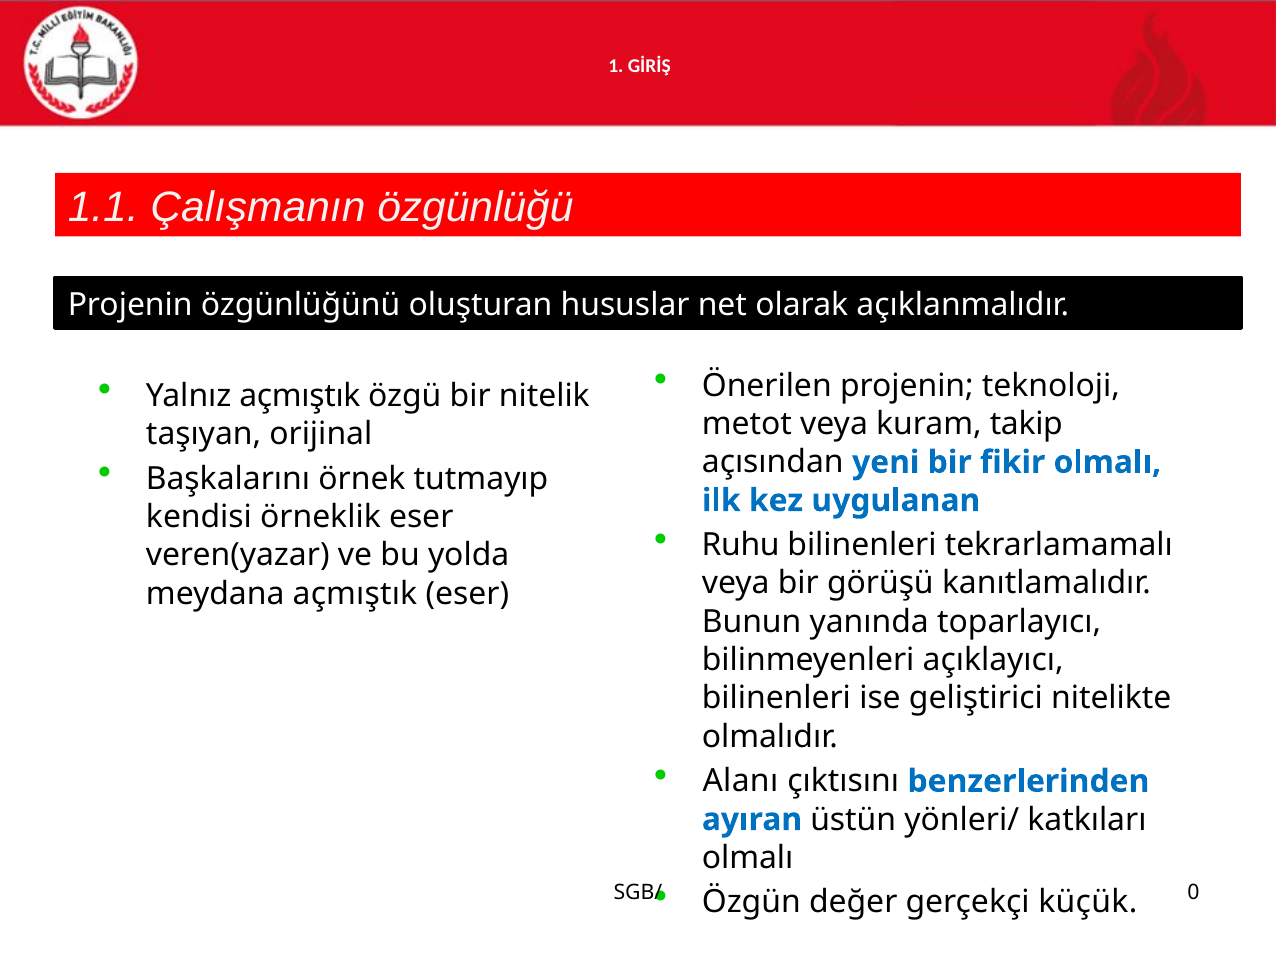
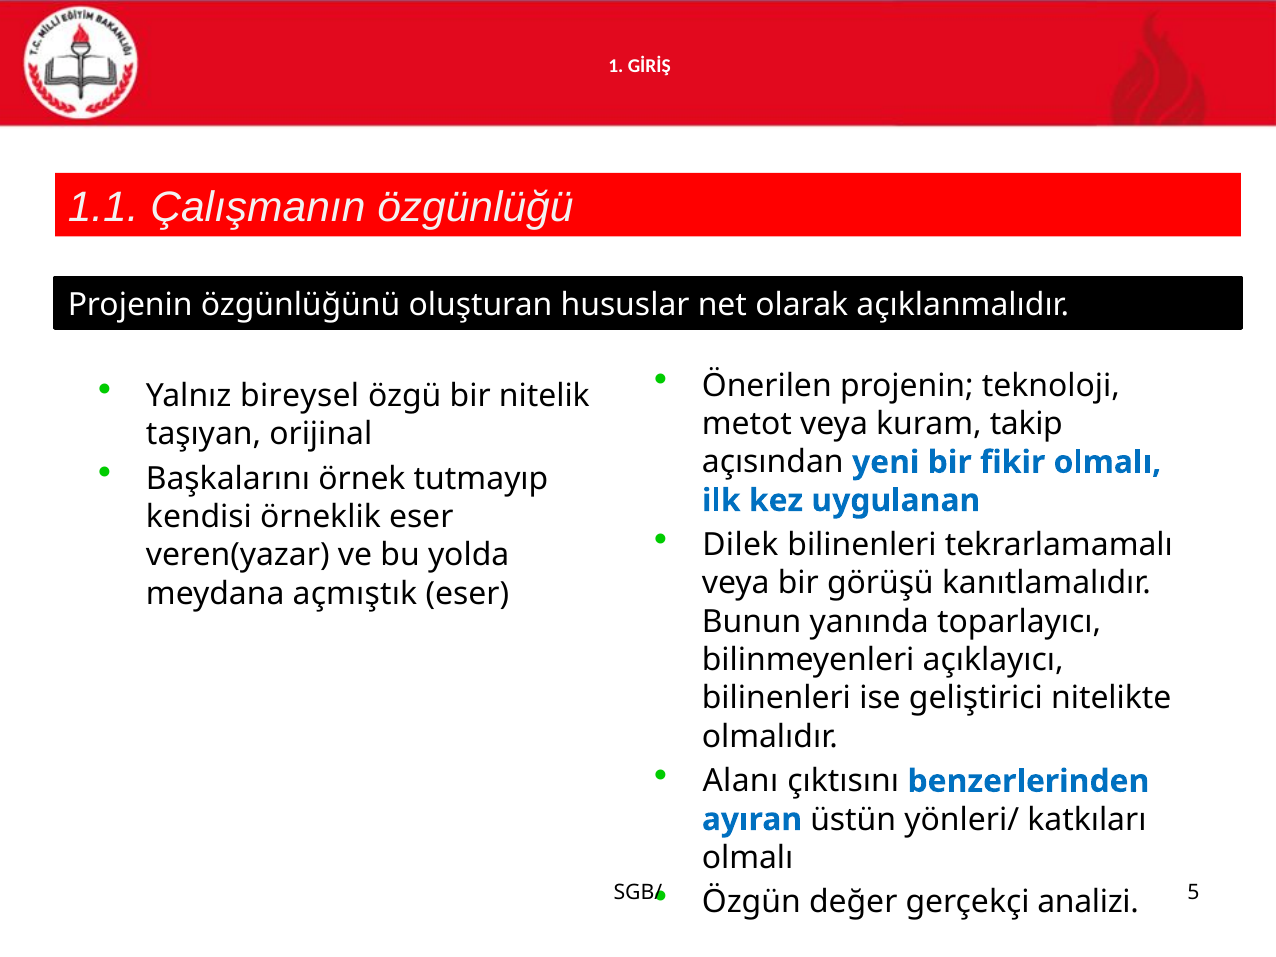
Yalnız açmıştık: açmıştık -> bireysel (300, 396)
Ruhu: Ruhu -> Dilek (740, 545)
küçük: küçük -> analizi (1088, 902)
0: 0 -> 5 (1193, 892)
